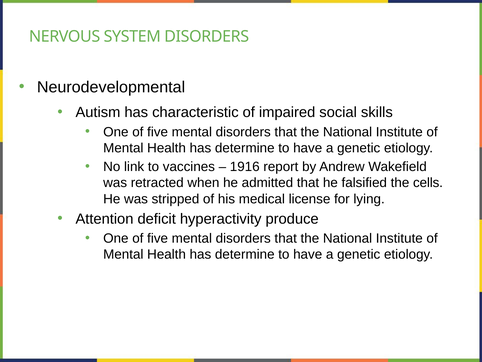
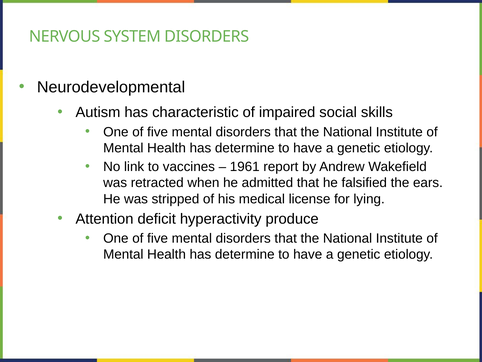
1916: 1916 -> 1961 (245, 167)
cells: cells -> ears (428, 183)
